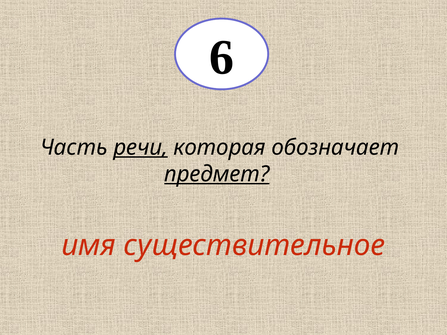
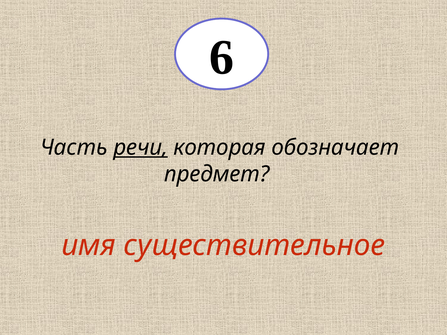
предмет underline: present -> none (217, 174)
